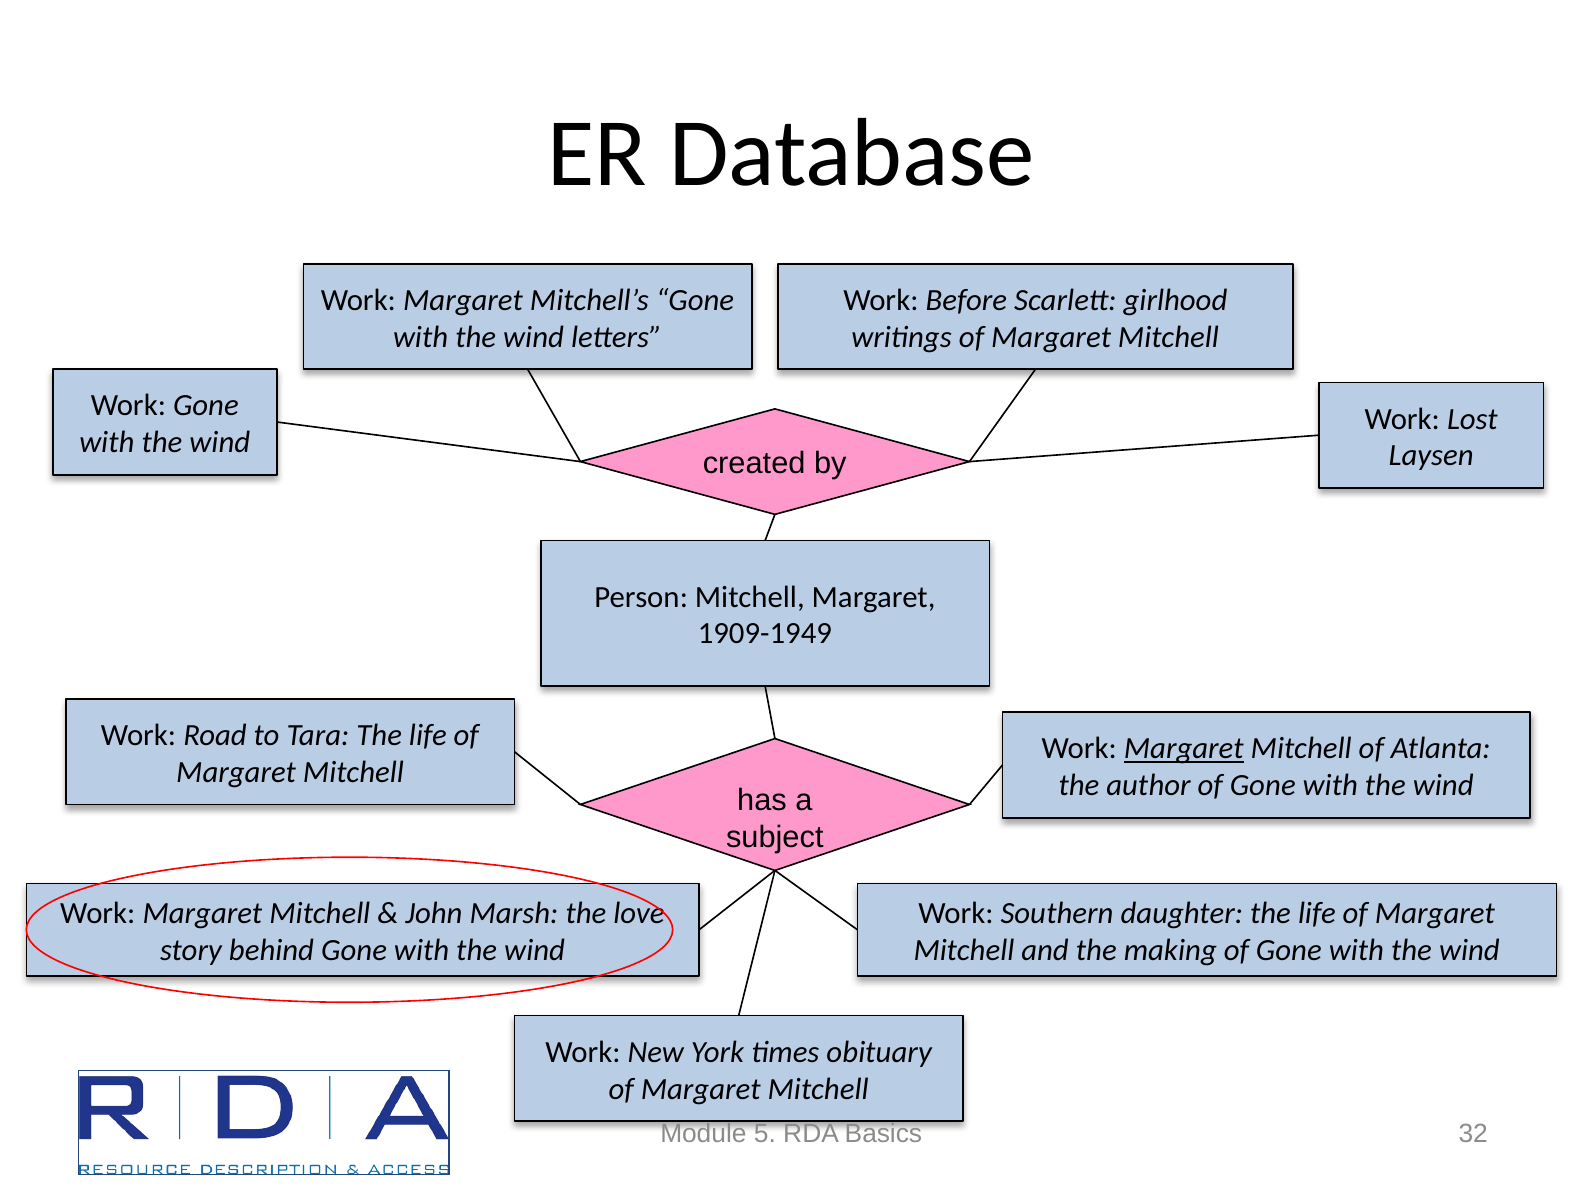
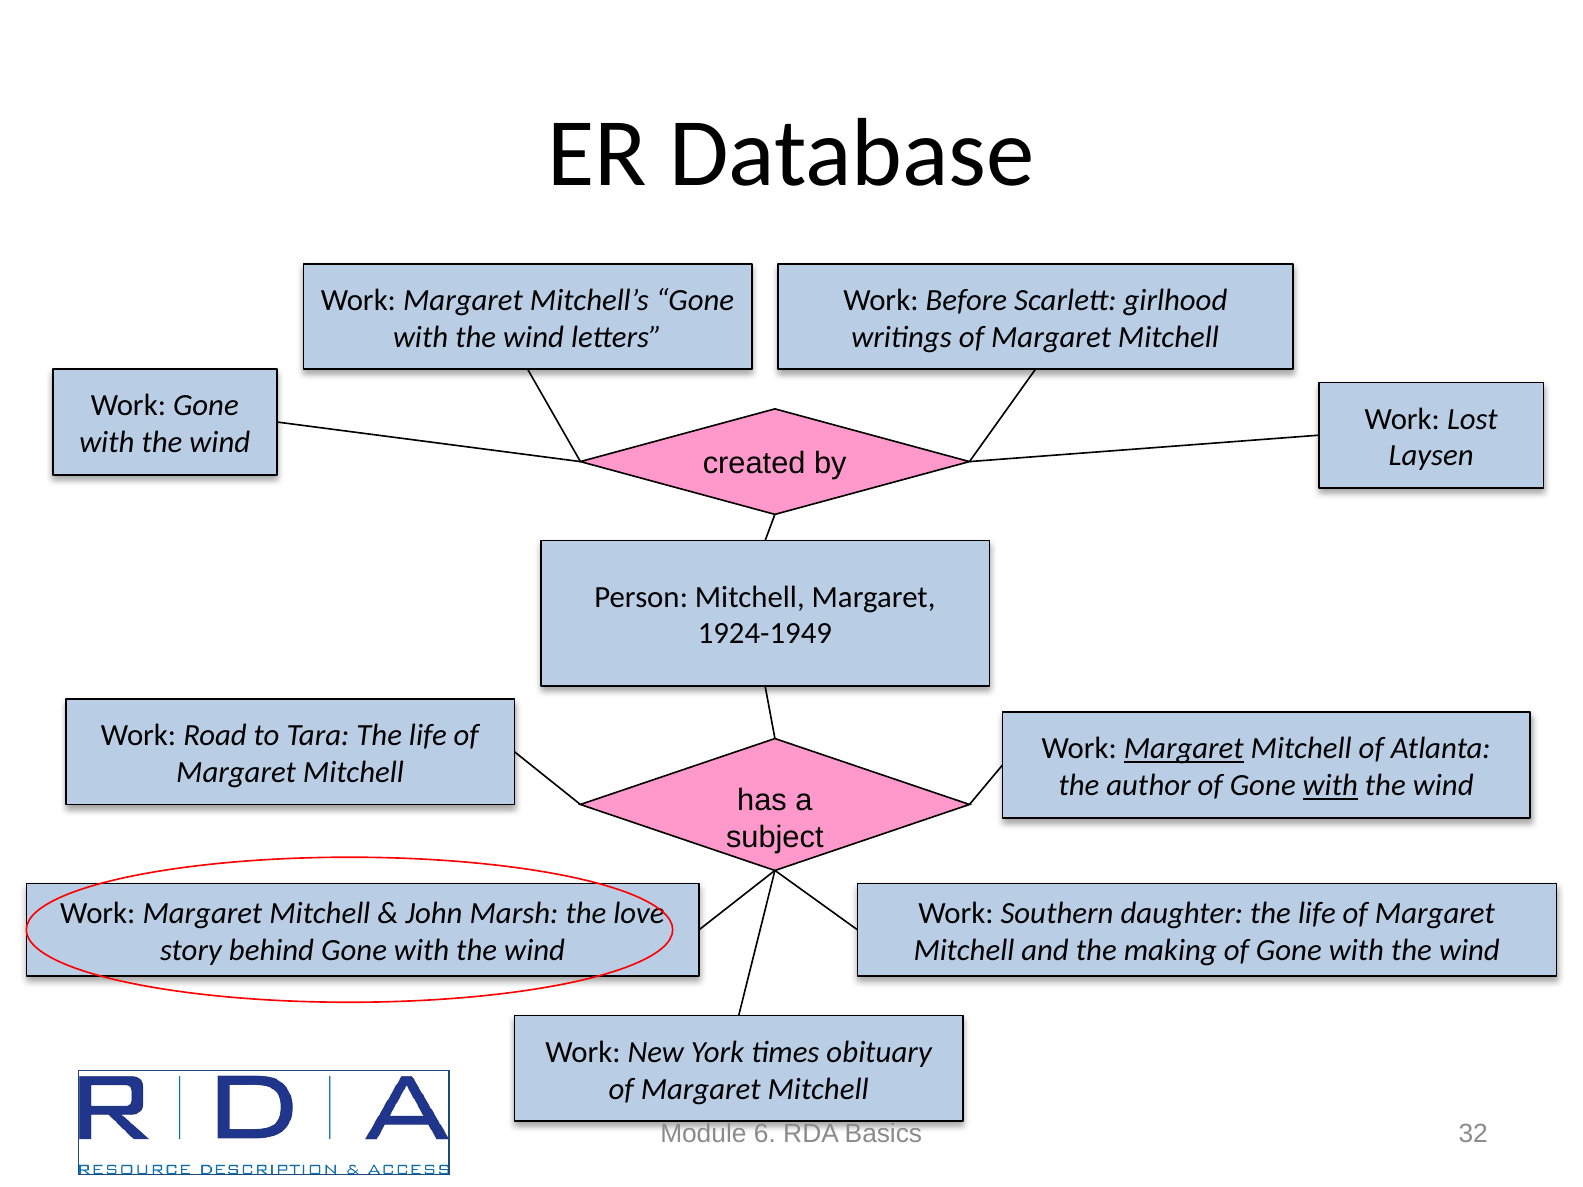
1909-1949: 1909-1949 -> 1924-1949 (765, 634)
with underline: none -> present (1330, 786)
5: 5 -> 6 (765, 1134)
